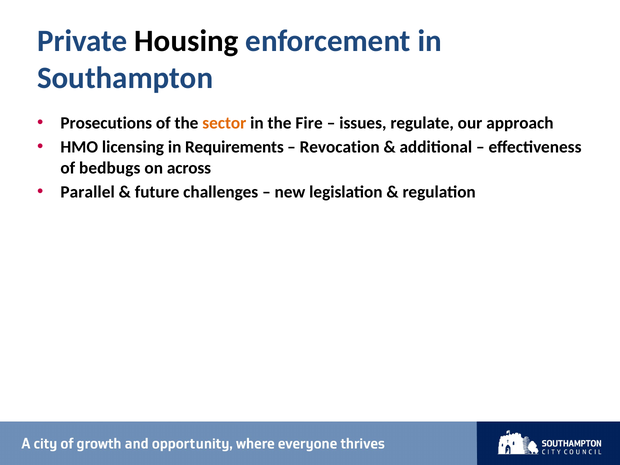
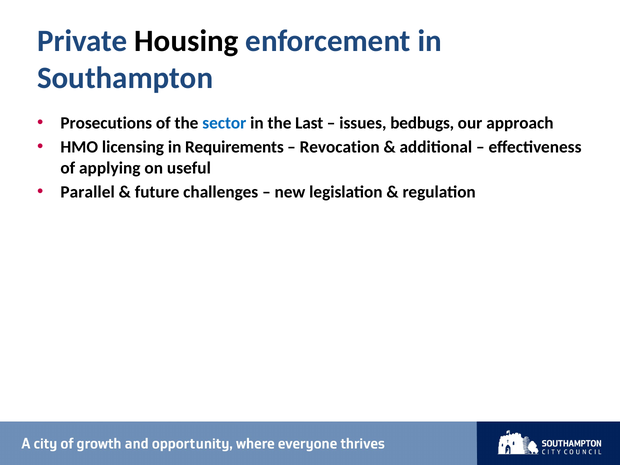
sector colour: orange -> blue (224, 123)
Fire: Fire -> Last (309, 123)
regulate: regulate -> bedbugs (422, 123)
bedbugs: bedbugs -> applying (110, 168)
across: across -> useful (189, 168)
